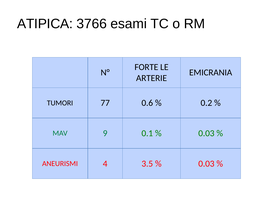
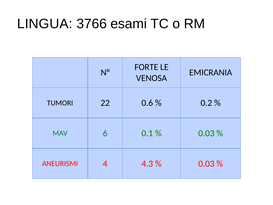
ATIPICA: ATIPICA -> LINGUA (45, 24)
ARTERIE: ARTERIE -> VENOSA (152, 78)
77: 77 -> 22 (105, 103)
9: 9 -> 6 (105, 133)
3.5: 3.5 -> 4.3 (147, 163)
